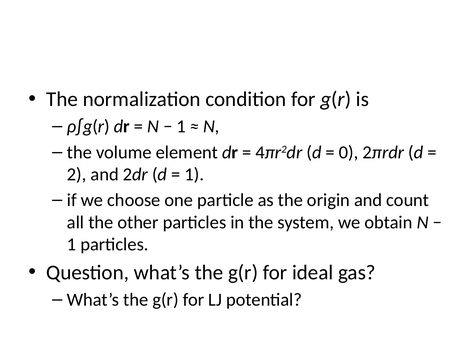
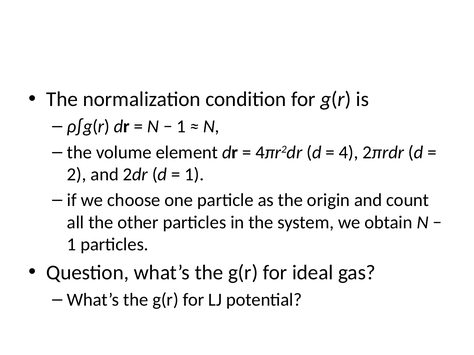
0: 0 -> 4 (349, 152)
